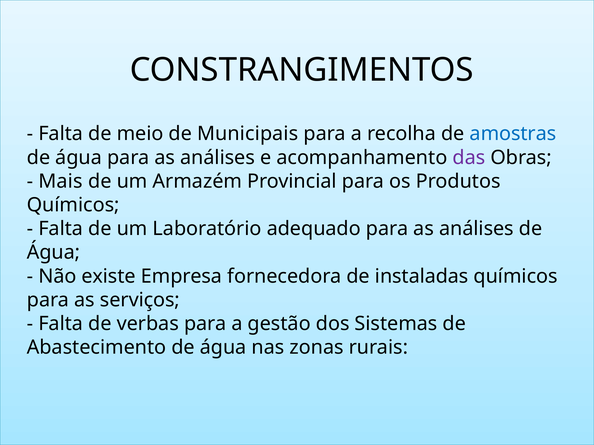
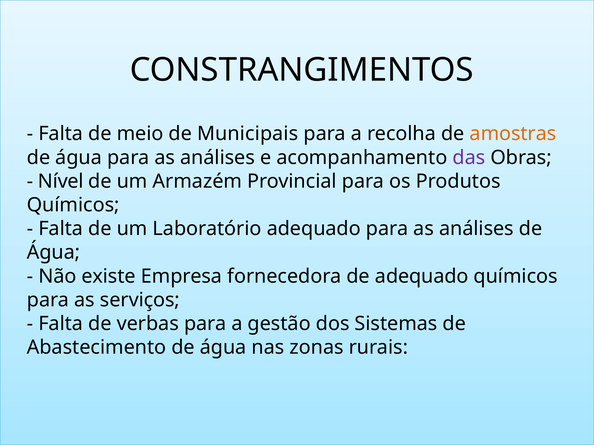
amostras colour: blue -> orange (513, 134)
Mais: Mais -> Nível (61, 181)
de instaladas: instaladas -> adequado (422, 276)
